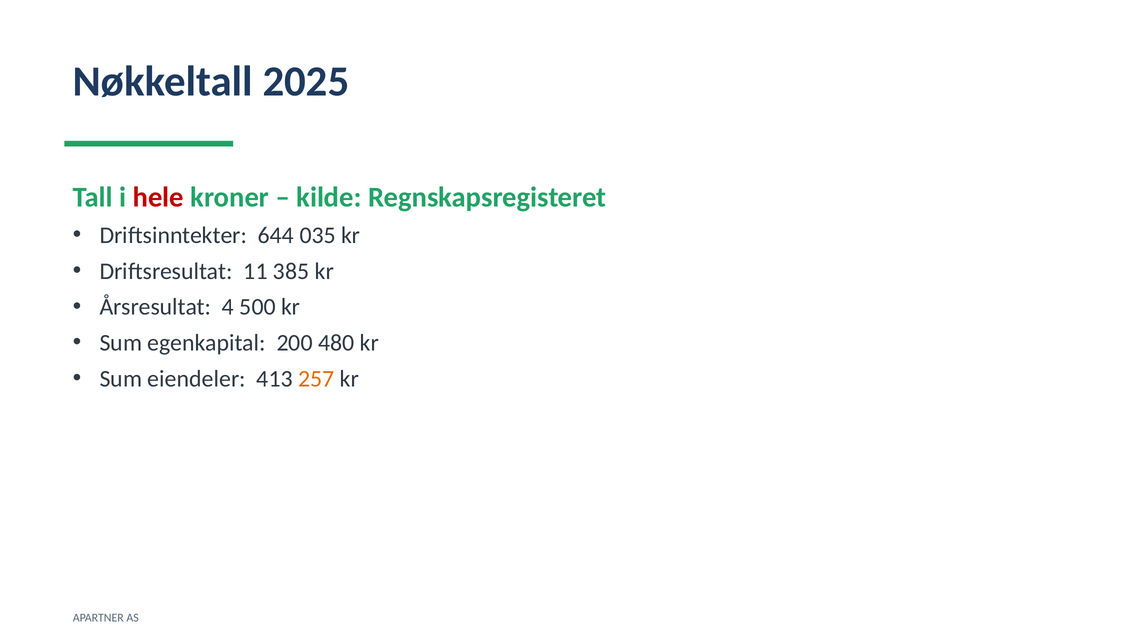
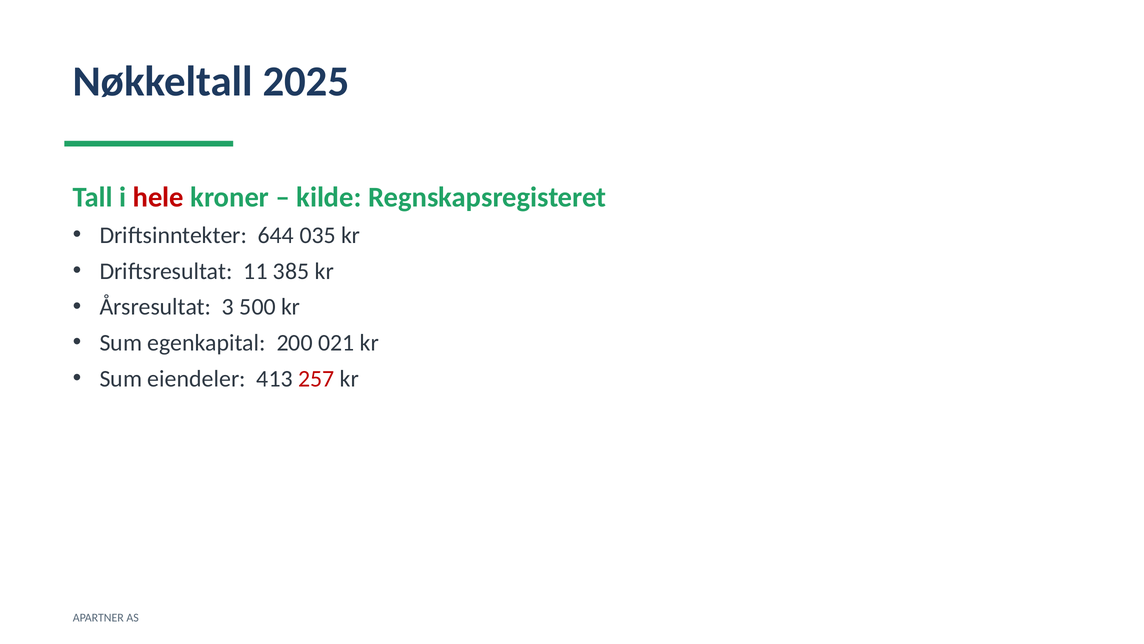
4: 4 -> 3 (228, 307)
480: 480 -> 021 (336, 343)
257 colour: orange -> red (316, 378)
